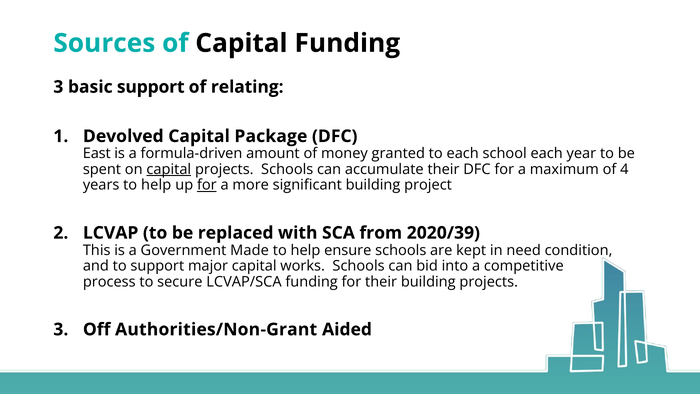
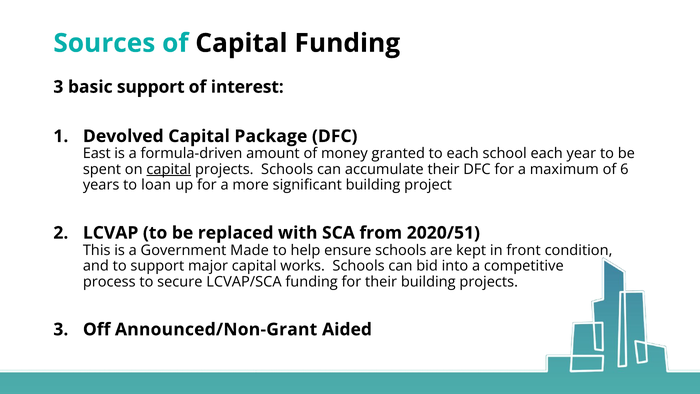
relating: relating -> interest (247, 87)
4: 4 -> 6 (624, 169)
years to help: help -> loan (156, 185)
for underline: present -> none (207, 185)
2020/39: 2020/39 -> 2020/51 (443, 233)
need: need -> front (524, 250)
Authorities/Non-Grant: Authorities/Non-Grant -> Announced/Non-Grant (216, 329)
